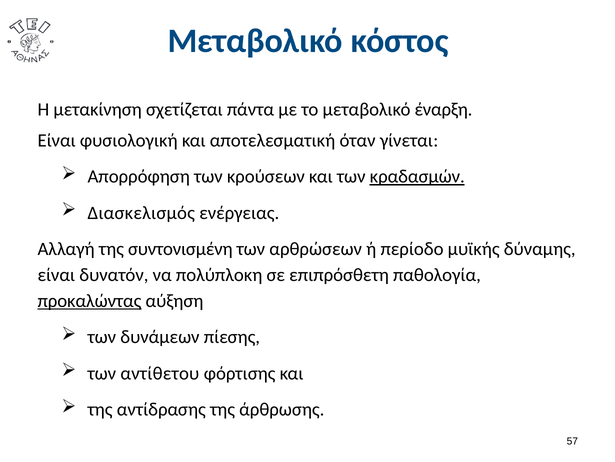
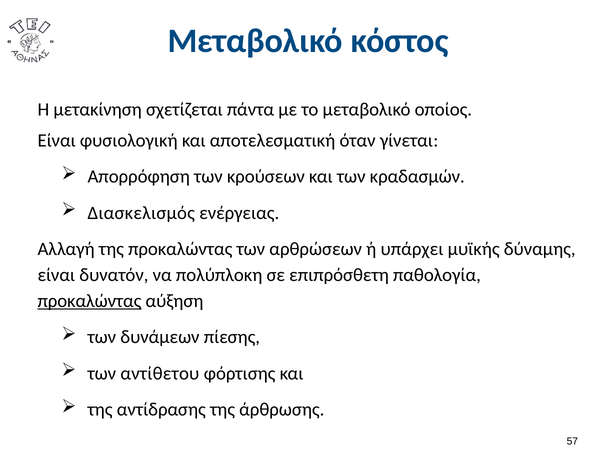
έναρξη: έναρξη -> οποίος (443, 109)
κραδασμών underline: present -> none (417, 176)
της συντονισμένη: συντονισμένη -> προκαλώντας (180, 249)
περίοδο: περίοδο -> υπάρχει (412, 249)
